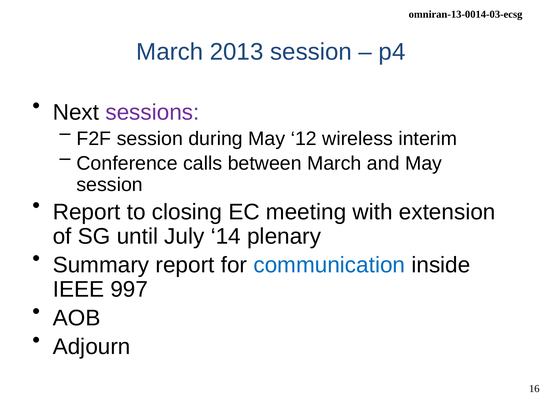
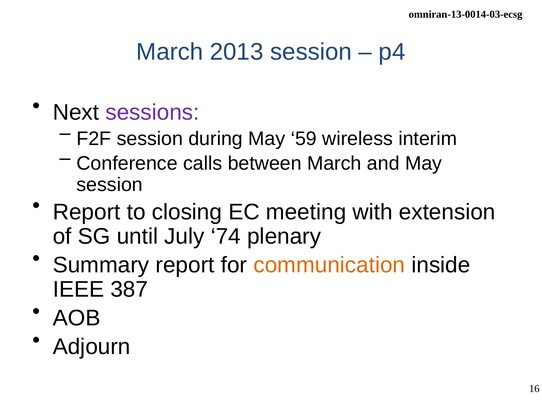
12: 12 -> 59 (304, 139)
14: 14 -> 74 (226, 237)
communication colour: blue -> orange (329, 265)
997: 997 -> 387 (129, 290)
